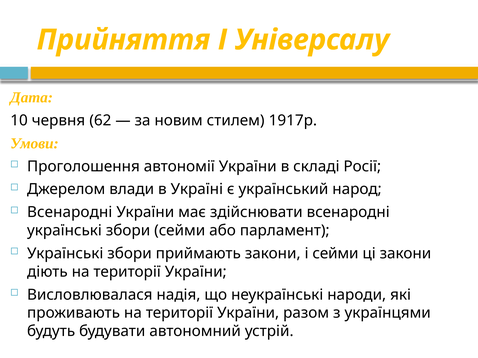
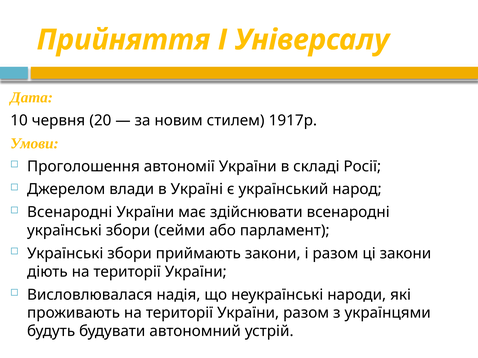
62: 62 -> 20 (100, 121)
і сейми: сейми -> разом (335, 254)
